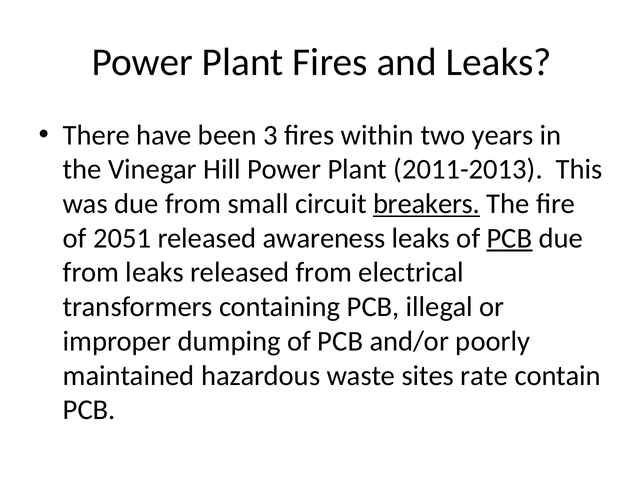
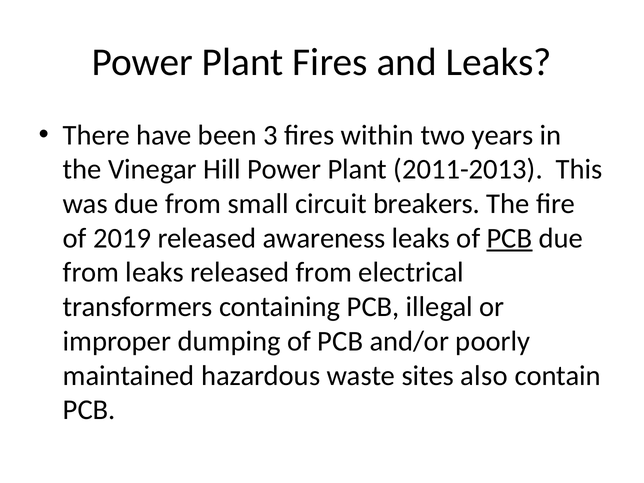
breakers underline: present -> none (427, 204)
2051: 2051 -> 2019 (122, 238)
rate: rate -> also (484, 376)
